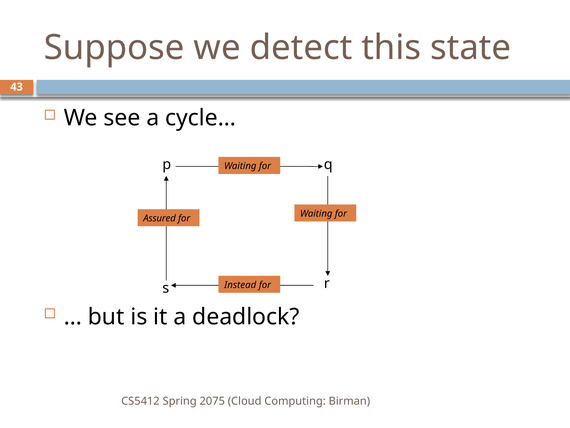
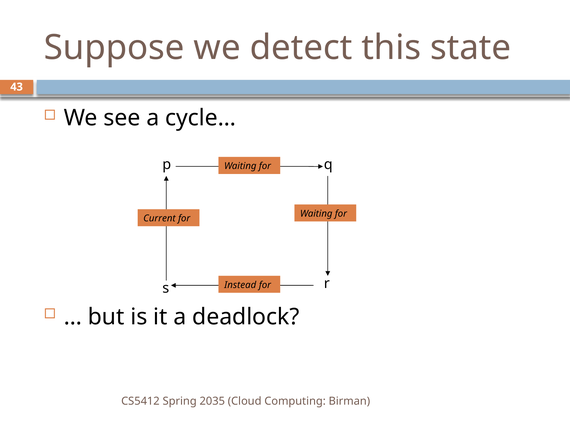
Assured: Assured -> Current (159, 218)
2075: 2075 -> 2035 (212, 401)
